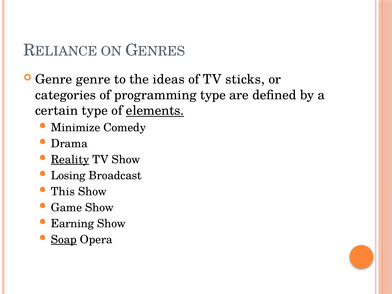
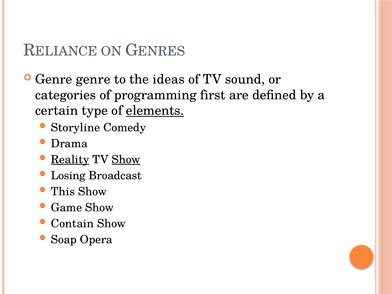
sticks: sticks -> sound (245, 79)
programming type: type -> first (213, 95)
Minimize: Minimize -> Storyline (76, 128)
Show underline: none -> present (126, 160)
Earning: Earning -> Contain (72, 224)
Soap underline: present -> none (64, 240)
